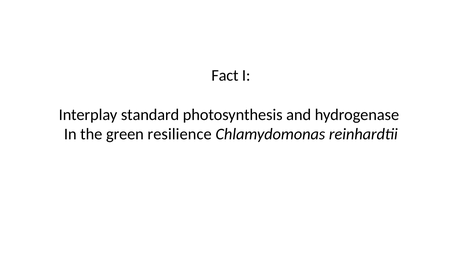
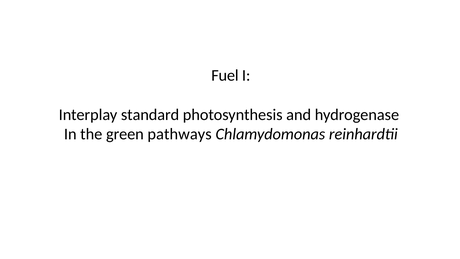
Fact: Fact -> Fuel (225, 75)
resilience: resilience -> pathways (180, 134)
